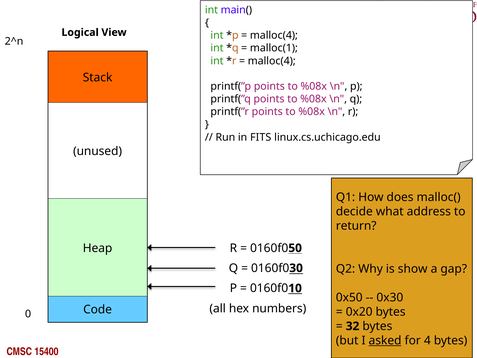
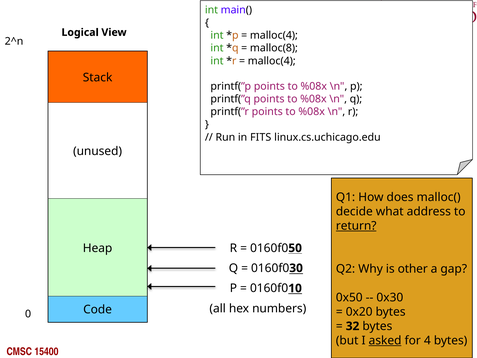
malloc(1: malloc(1 -> malloc(8 (274, 48)
return underline: none -> present (356, 226)
show: show -> other (413, 269)
